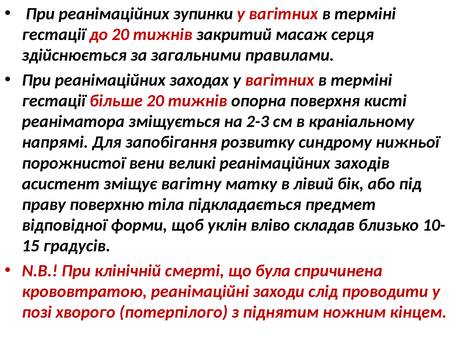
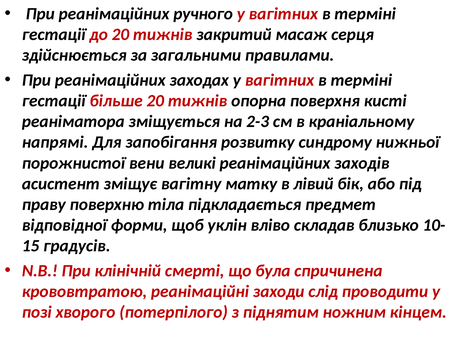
зупинки: зупинки -> ручного (203, 14)
